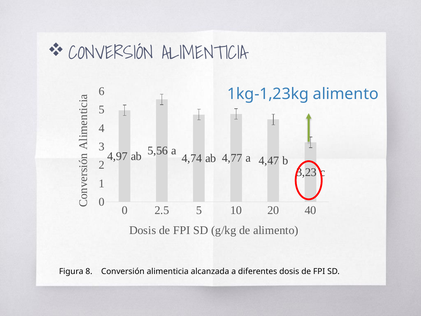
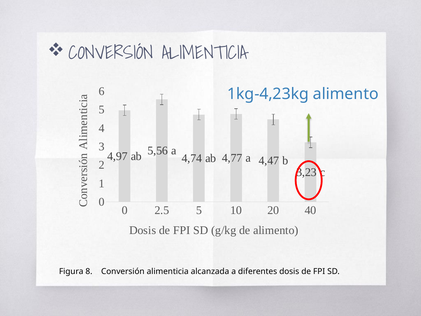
1kg-1,23kg: 1kg-1,23kg -> 1kg-4,23kg (268, 94)
